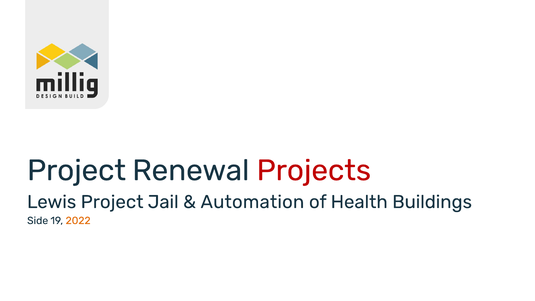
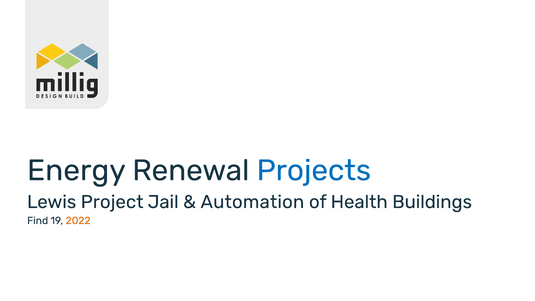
Project: Project -> Energy (76, 170)
Projects colour: red -> blue (314, 170)
Side: Side -> Find (38, 221)
